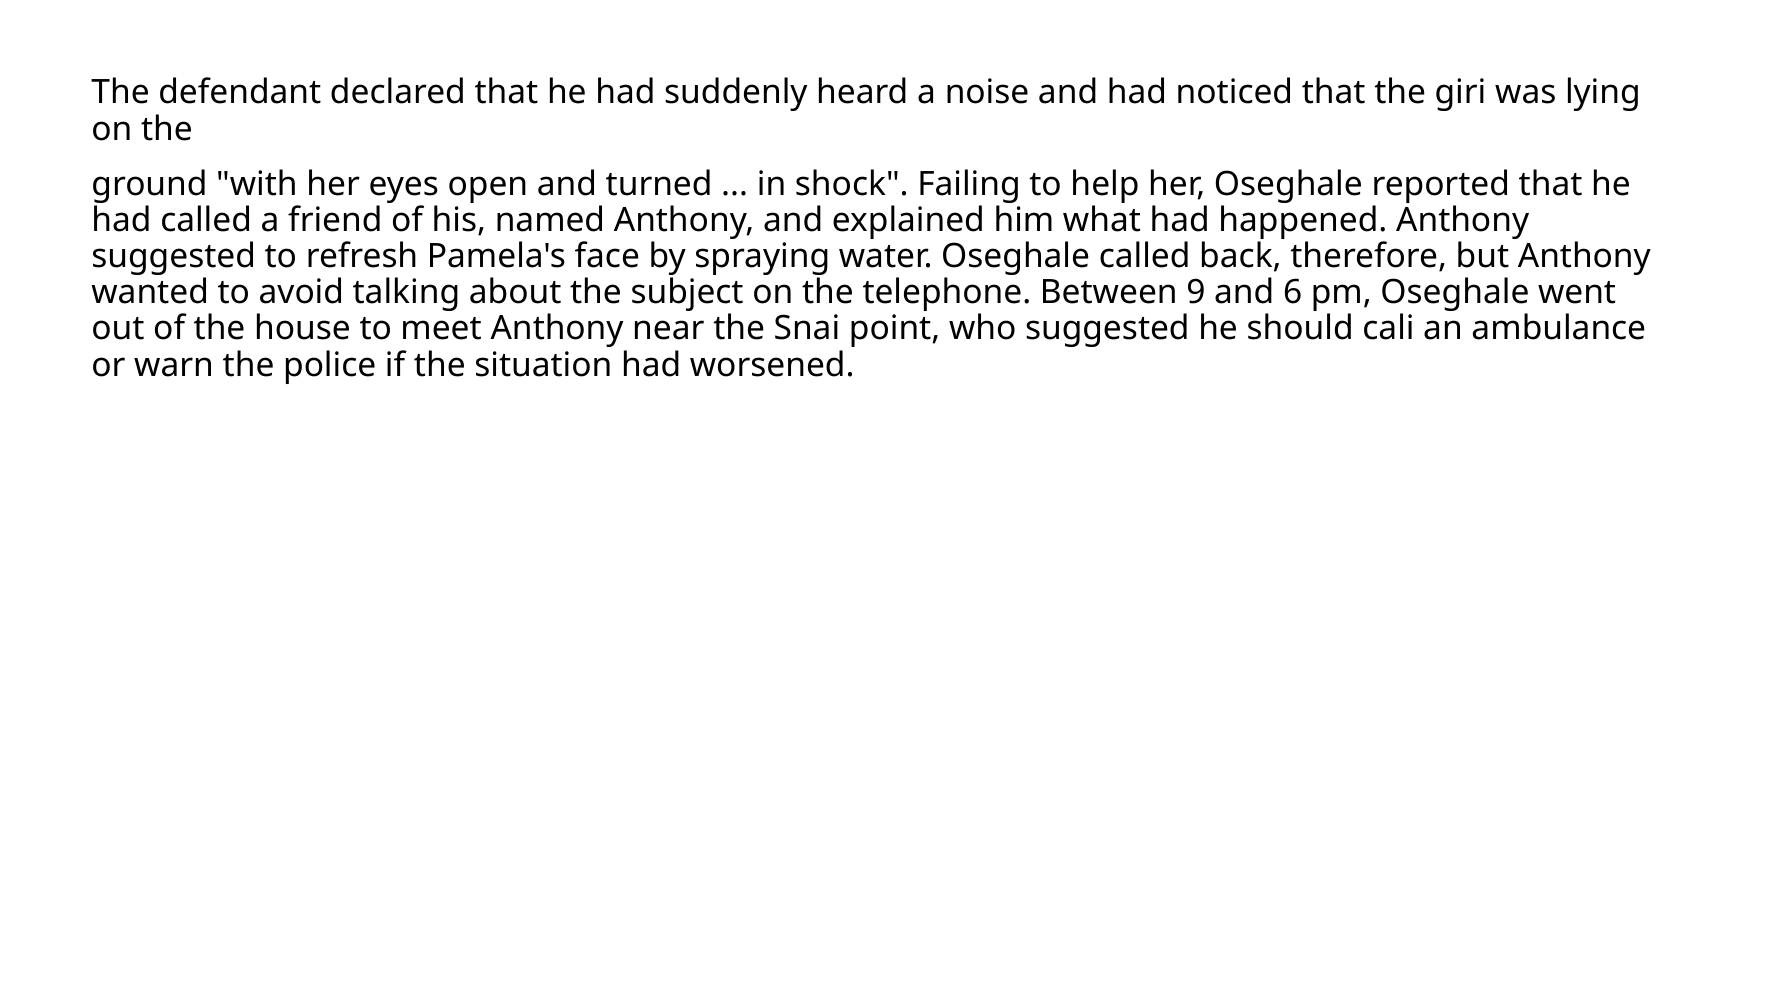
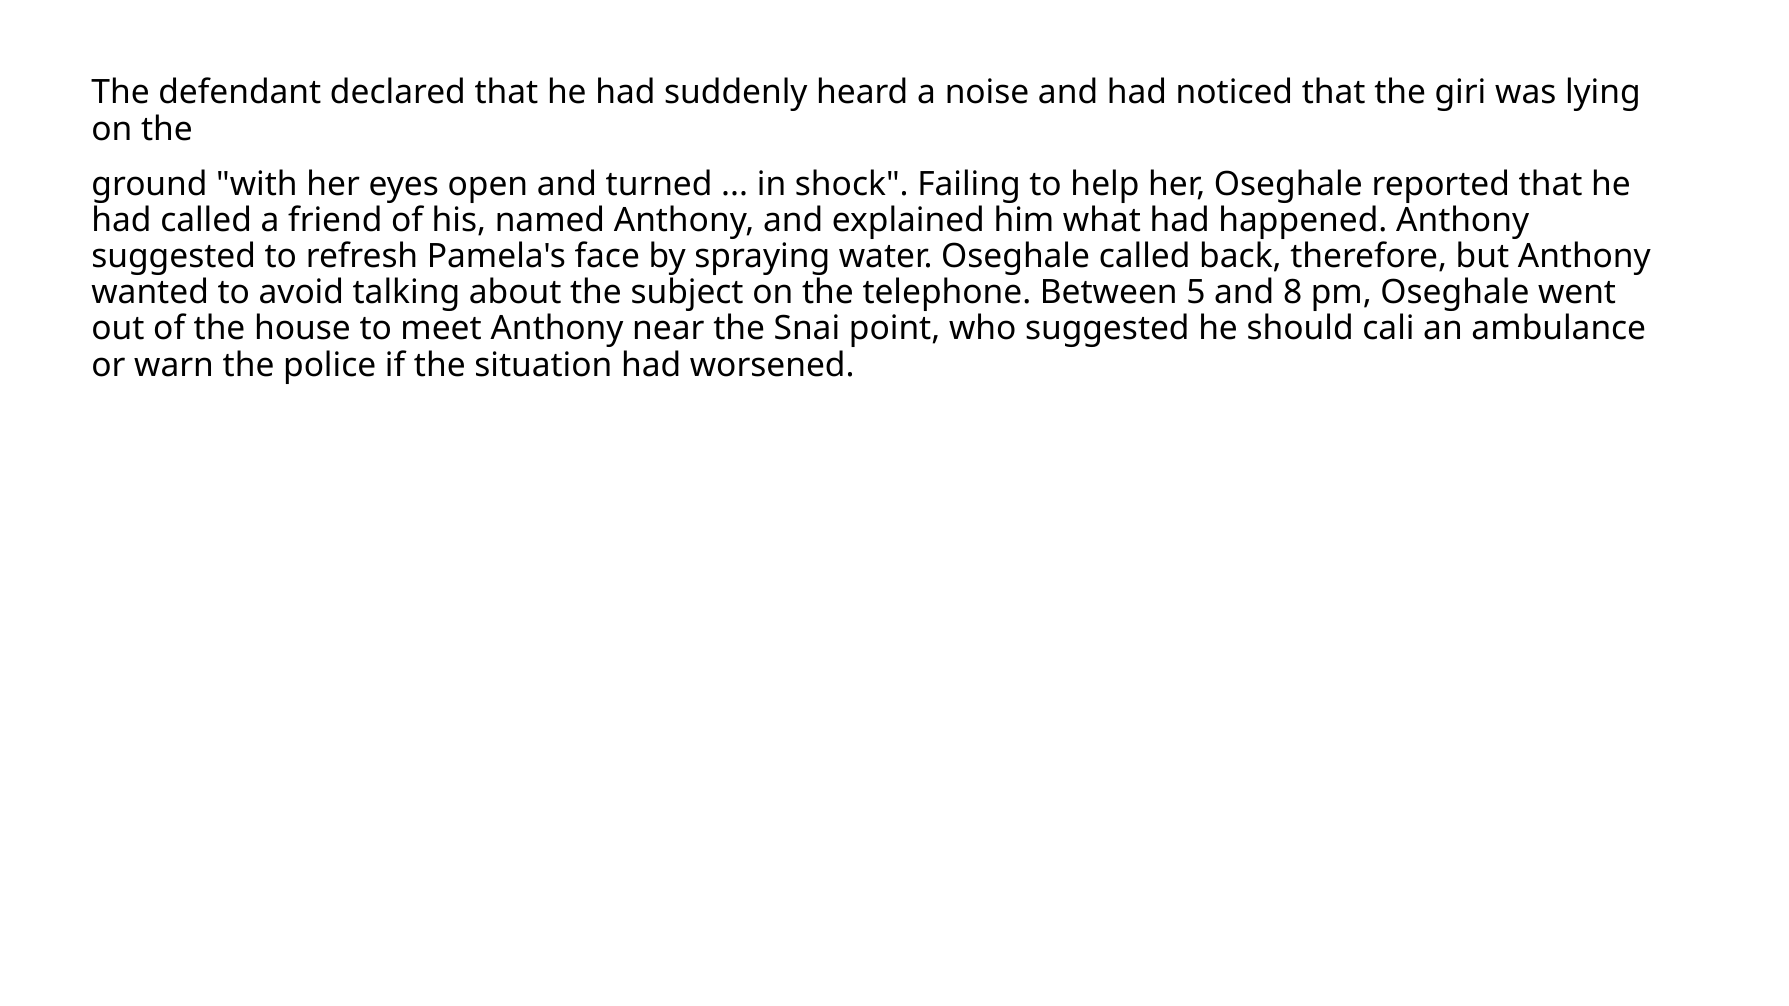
9: 9 -> 5 (1196, 293)
6: 6 -> 8 (1293, 293)
